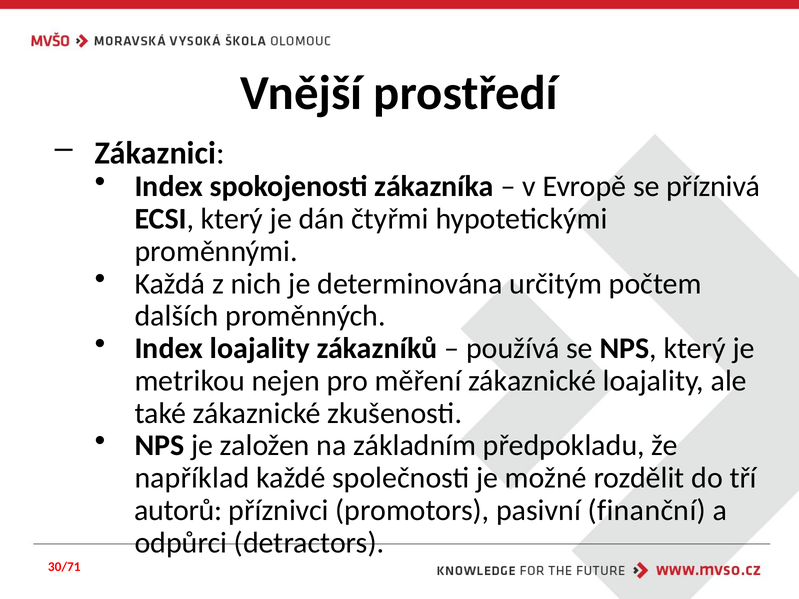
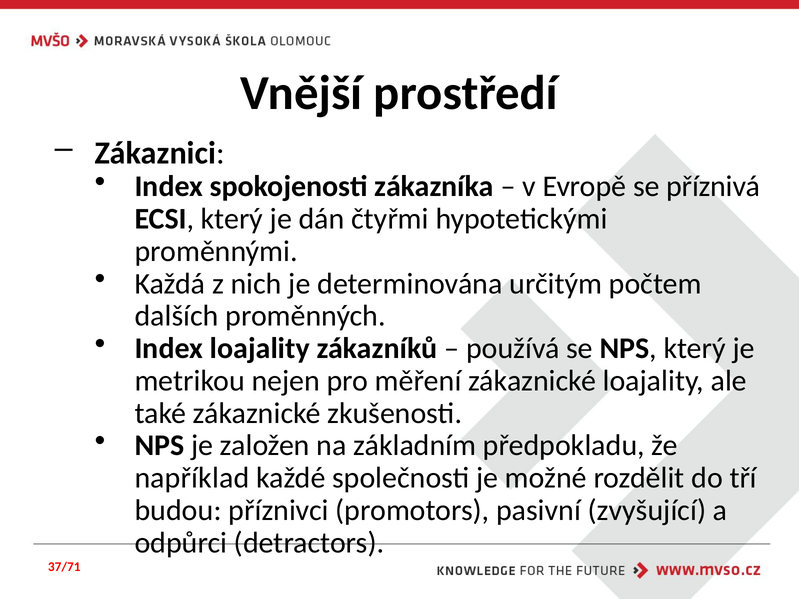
autorů: autorů -> budou (178, 511)
finanční: finanční -> zvyšující (647, 511)
30/71: 30/71 -> 37/71 (64, 567)
